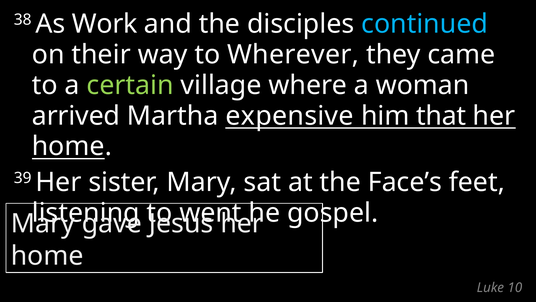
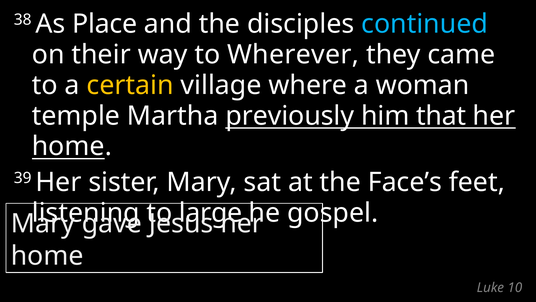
Work: Work -> Place (105, 24)
certain colour: light green -> yellow (130, 85)
arrived: arrived -> temple (76, 116)
expensive: expensive -> previously (290, 116)
went: went -> large (211, 213)
